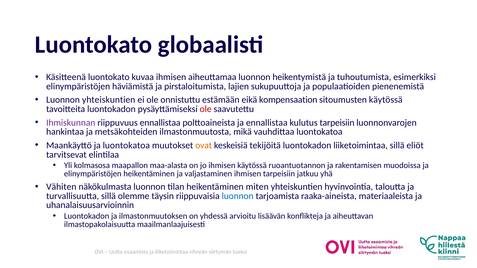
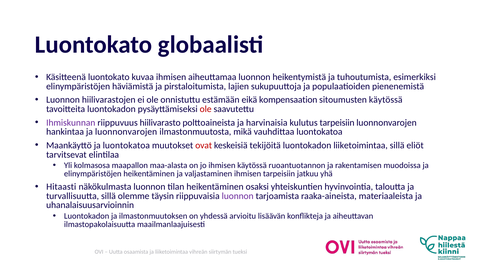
Luonnon yhteiskuntien: yhteiskuntien -> hiilivarastojen (109, 100)
riippuvuus ennallistaa: ennallistaa -> hiilivarasto (160, 123)
ja ennallistaa: ennallistaa -> harvinaisia (267, 123)
ja metsäkohteiden: metsäkohteiden -> luonnonvarojen (126, 132)
ovat colour: orange -> red (204, 146)
Vähiten: Vähiten -> Hitaasti (61, 187)
miten: miten -> osaksi (257, 187)
luonnon colour: blue -> purple (238, 196)
